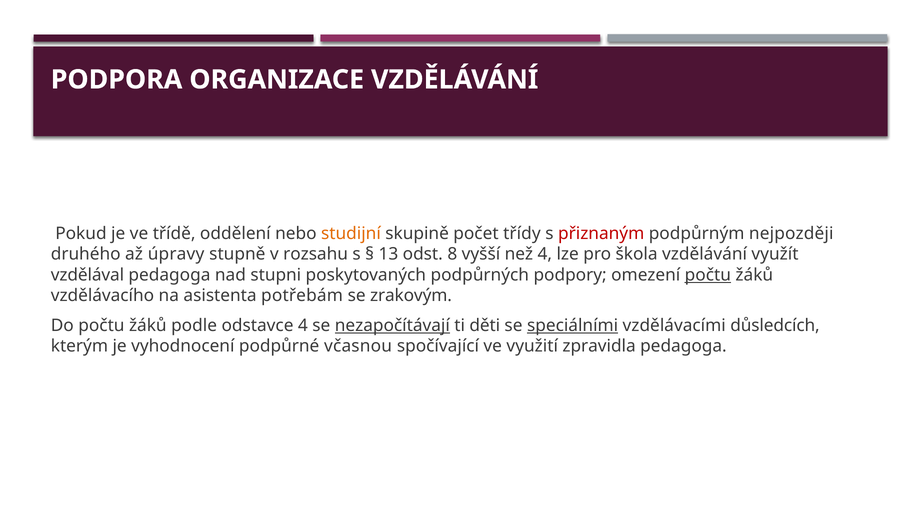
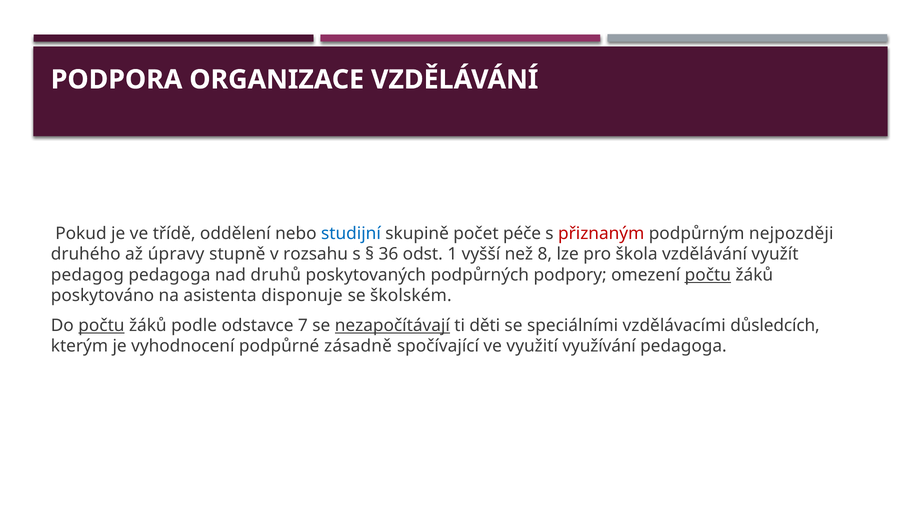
studijní colour: orange -> blue (351, 233)
třídy: třídy -> péče (522, 233)
13: 13 -> 36 (388, 254)
8: 8 -> 1 (452, 254)
než 4: 4 -> 8 (545, 254)
vzdělával: vzdělával -> pedagog (87, 275)
stupni: stupni -> druhů (276, 275)
vzdělávacího: vzdělávacího -> poskytováno (102, 296)
potřebám: potřebám -> disponuje (302, 296)
zrakovým: zrakovým -> školském (411, 296)
počtu underline: none -> present (101, 326)
odstavce 4: 4 -> 7 (303, 326)
speciálními underline: present -> none (573, 326)
včasnou: včasnou -> zásadně (358, 346)
zpravidla: zpravidla -> využívání (599, 346)
